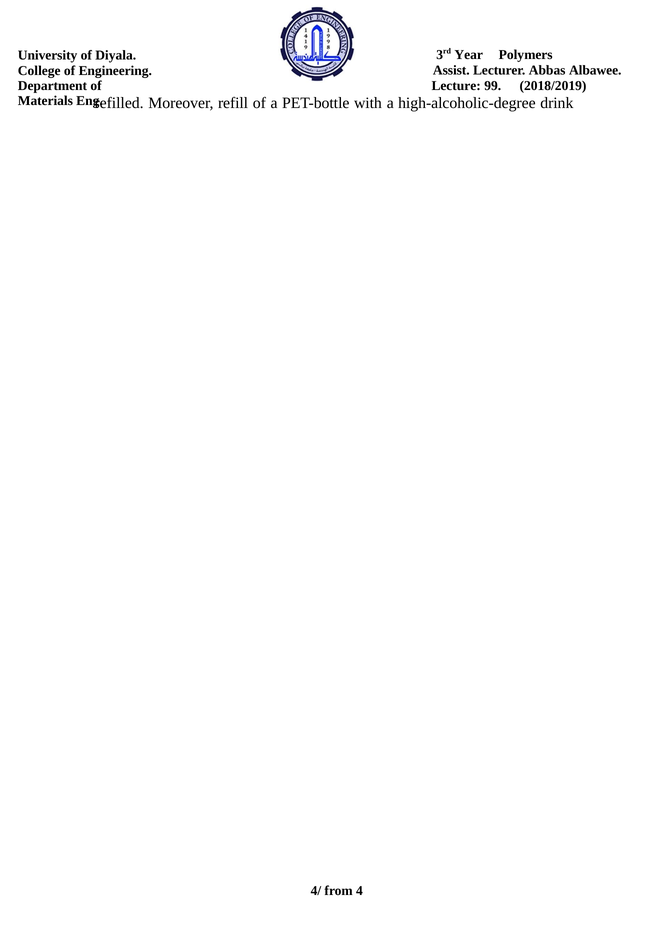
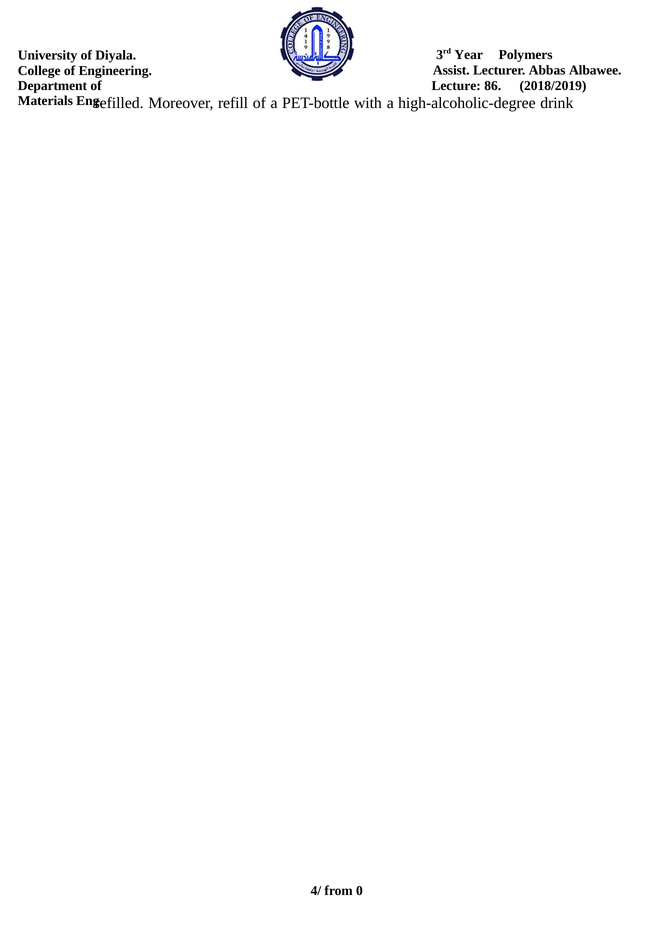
99: 99 -> 86 (493, 86)
4: 4 -> 0 (360, 891)
